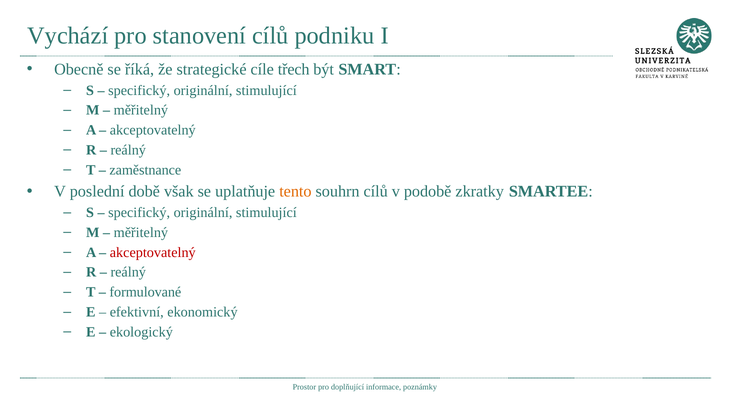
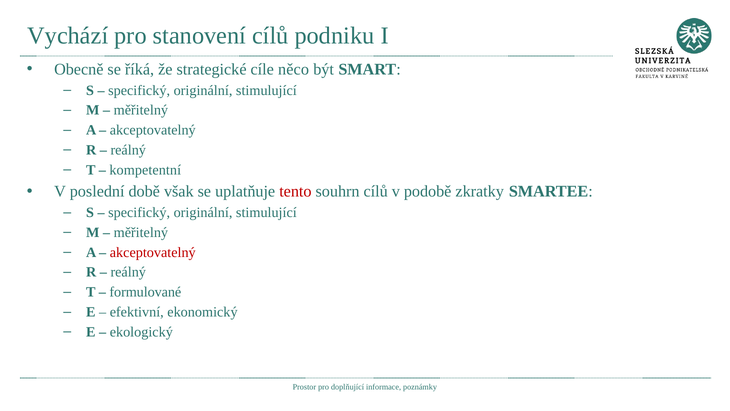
třech: třech -> něco (294, 69)
zaměstnance: zaměstnance -> kompetentní (145, 170)
tento colour: orange -> red (295, 191)
